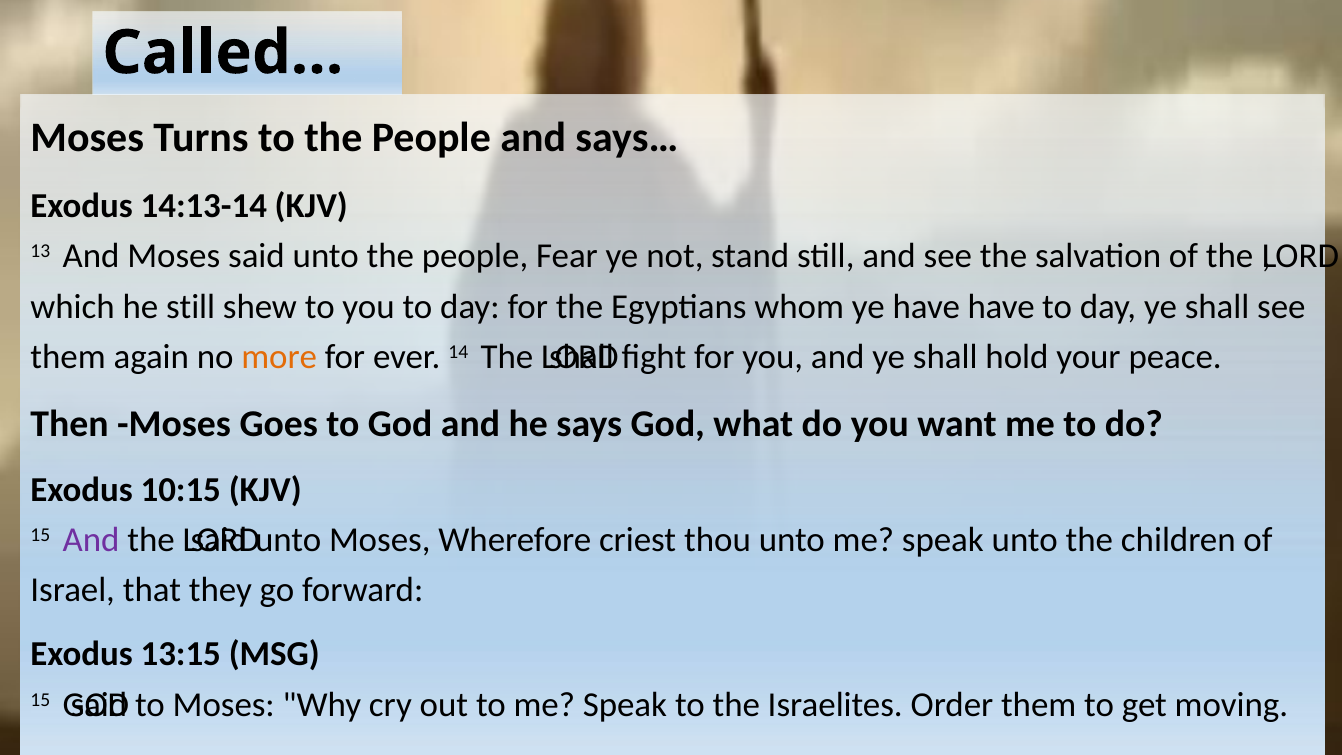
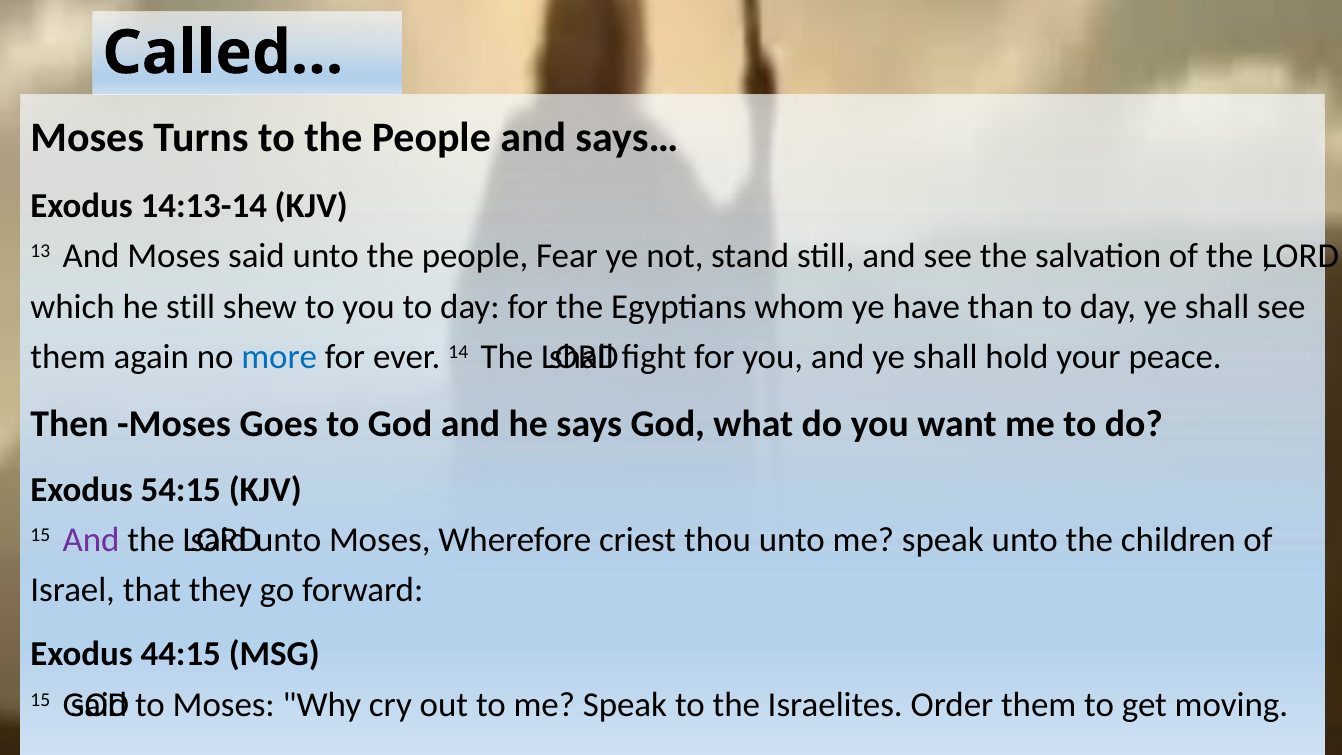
have have: have -> than (1001, 307)
more colour: orange -> blue (279, 357)
10:15: 10:15 -> 54:15 (181, 489)
13:15: 13:15 -> 44:15 (181, 654)
